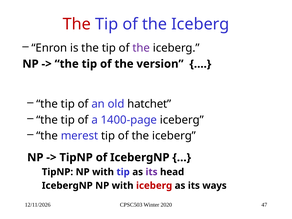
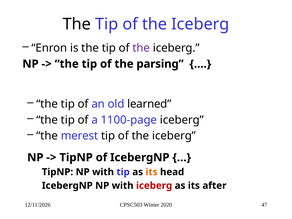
The colour: red -> black (77, 24)
version: version -> parsing (160, 64)
hatchet: hatchet -> learned (149, 104)
1400-page: 1400-page -> 1100-page (129, 120)
its colour: purple -> orange (152, 172)
ways: ways -> after (214, 186)
